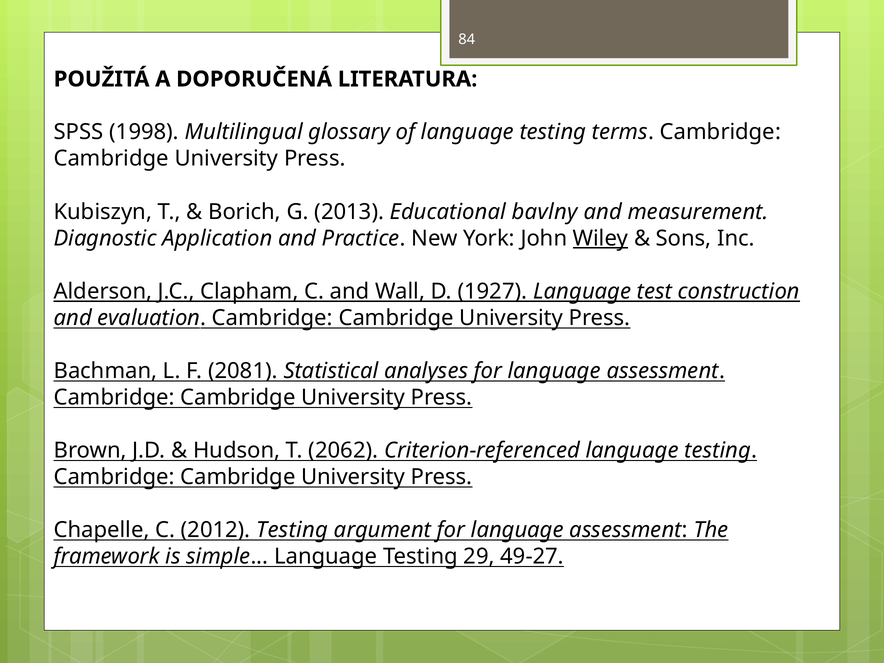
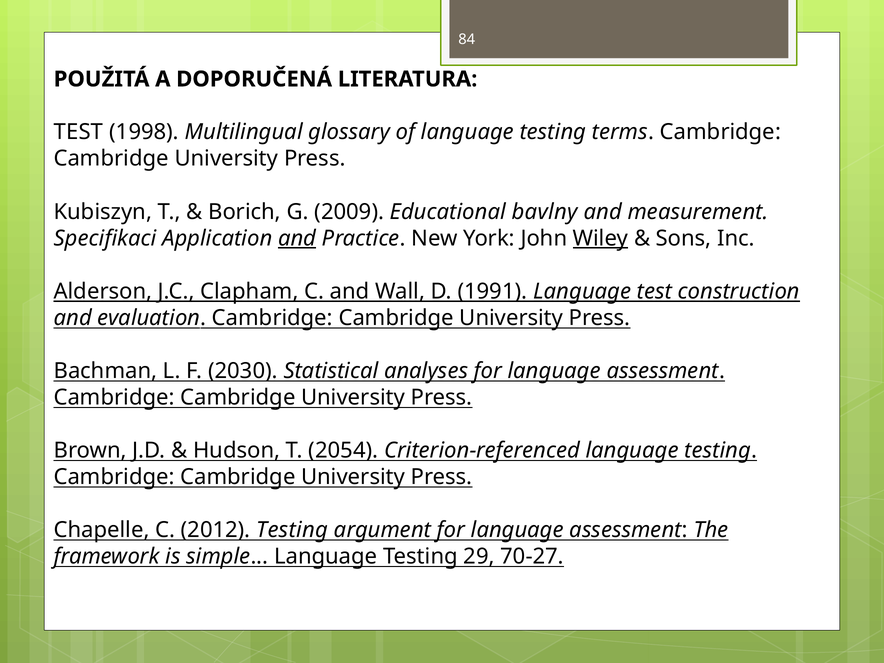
SPSS: SPSS -> TEST (78, 132)
2013: 2013 -> 2009 (349, 212)
Diagnostic: Diagnostic -> Specifikaci (105, 238)
and underline: none -> present (297, 238)
1927: 1927 -> 1991 (492, 291)
2081: 2081 -> 2030 (243, 371)
2062: 2062 -> 2054 (343, 450)
49-27: 49-27 -> 70-27 (532, 556)
